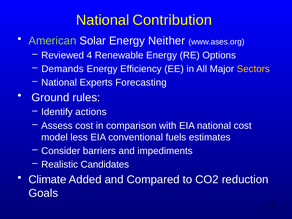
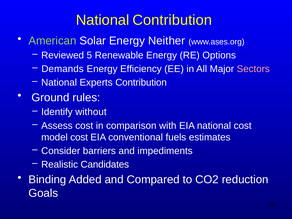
4: 4 -> 5 (89, 55)
Sectors colour: yellow -> pink (253, 69)
Experts Forecasting: Forecasting -> Contribution (141, 82)
actions: actions -> without (91, 112)
model less: less -> cost (79, 137)
Climate: Climate -> Binding (47, 180)
